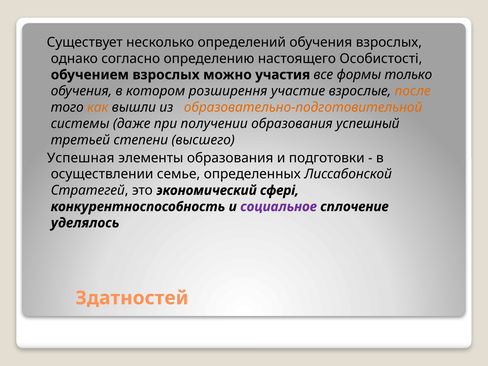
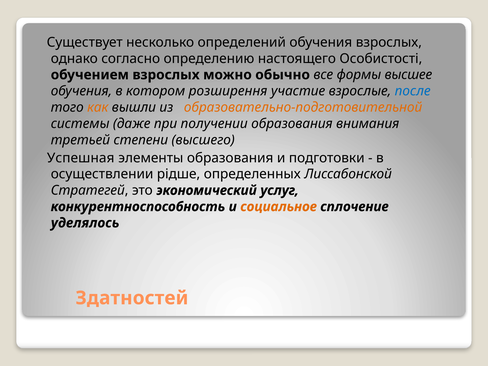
участия: участия -> обычно (283, 75)
только: только -> высшее (408, 75)
после colour: orange -> blue (413, 91)
успешный: успешный -> внимания (368, 124)
семье: семье -> рідше (179, 174)
сфері: сфері -> услуг (279, 190)
социальное colour: purple -> orange (279, 207)
